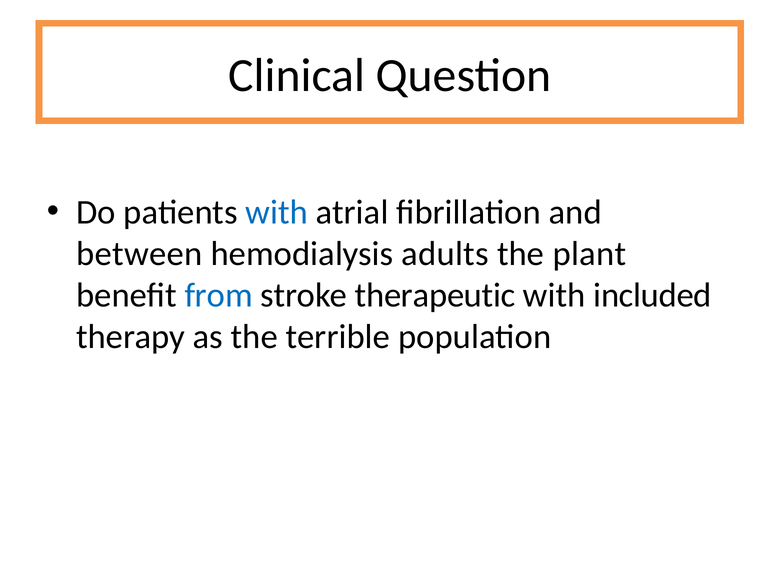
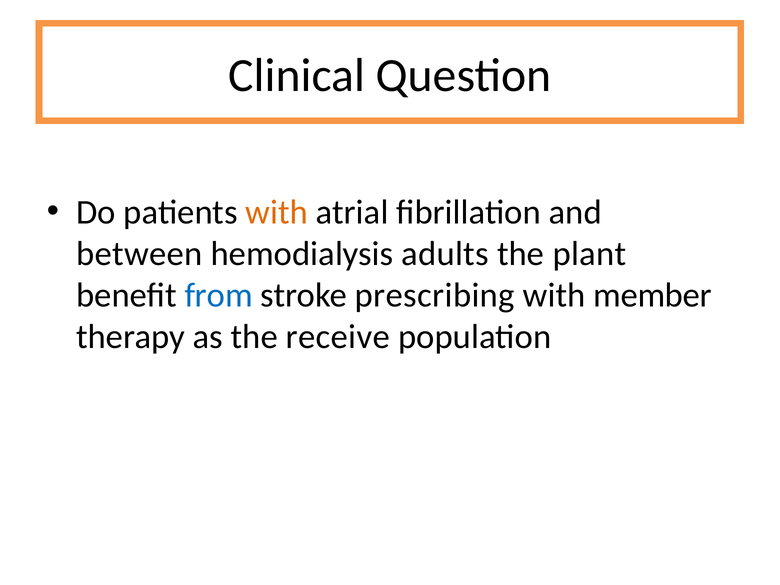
with colour: blue -> orange (277, 212)
therapeutic: therapeutic -> prescribing (435, 295)
included: included -> member (653, 295)
terrible: terrible -> receive (338, 337)
